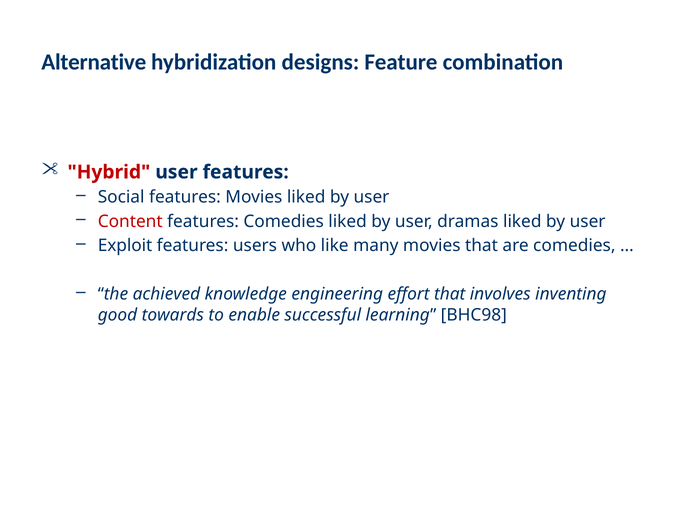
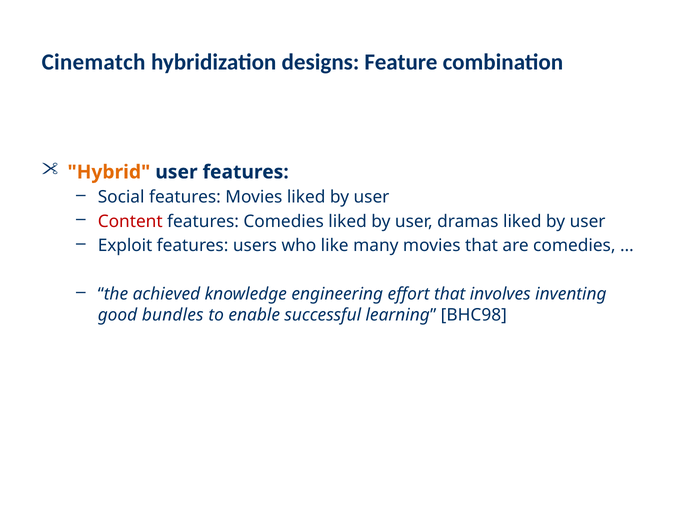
Alternative: Alternative -> Cinematch (94, 62)
Hybrid colour: red -> orange (109, 172)
towards: towards -> bundles (173, 315)
